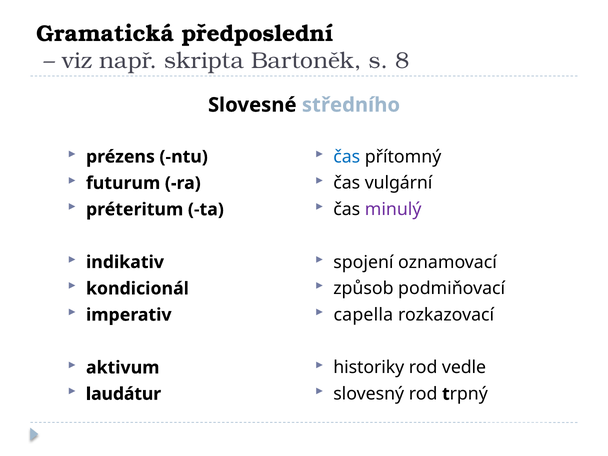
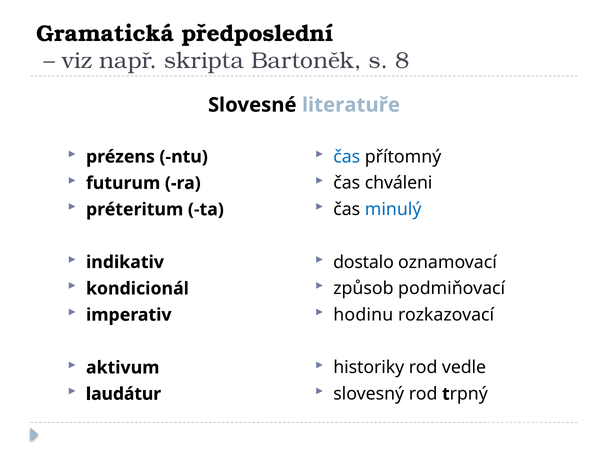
středního: středního -> literatuře (351, 105)
vulgární: vulgární -> chváleni (399, 183)
minulý colour: purple -> blue (393, 209)
spojení: spojení -> dostalo (364, 262)
capella: capella -> hodinu (363, 315)
